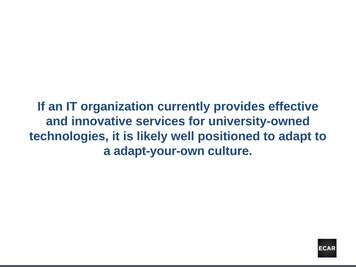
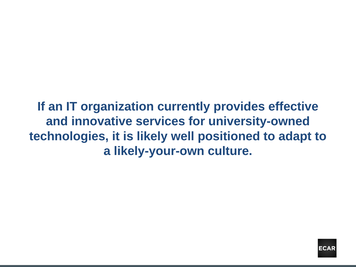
adapt-your-own: adapt-your-own -> likely-your-own (159, 151)
